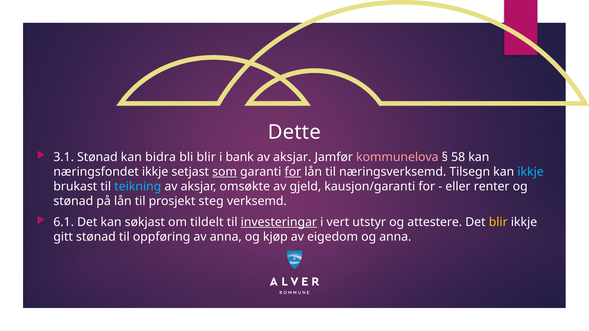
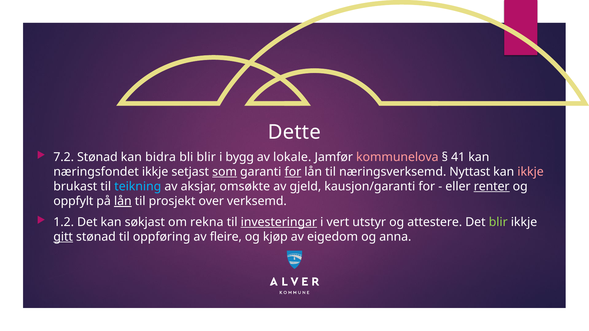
3.1: 3.1 -> 7.2 (64, 157)
bank: bank -> bygg (240, 157)
aksjar: aksjar -> lokale (292, 157)
58: 58 -> 41 (458, 157)
Tilsegn: Tilsegn -> Nyttast (470, 172)
ikkje colour: light blue -> pink (531, 172)
renter underline: none -> present (492, 187)
stønad: stønad -> oppfylt (73, 201)
lån underline: none -> present (123, 201)
steg: steg -> over (211, 201)
6.1: 6.1 -> 1.2 (64, 222)
tildelt: tildelt -> rekna (207, 222)
blir colour: yellow -> light green (498, 222)
gitt underline: none -> present (63, 237)
av anna: anna -> fleire (226, 237)
